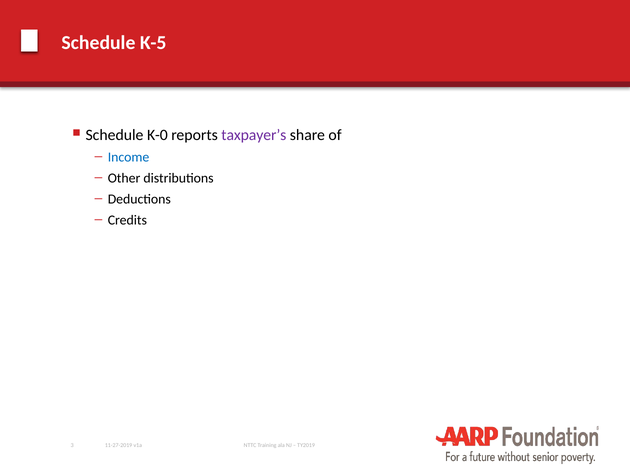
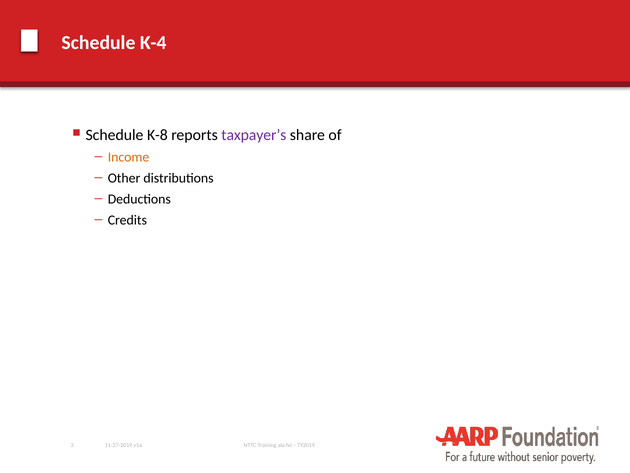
K-5: K-5 -> K-4 (153, 43)
K-0: K-0 -> K-8 (157, 135)
Income colour: blue -> orange (129, 157)
